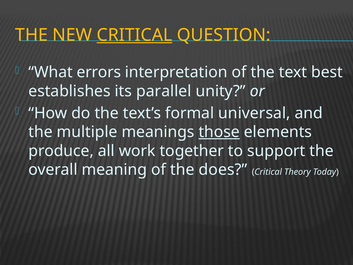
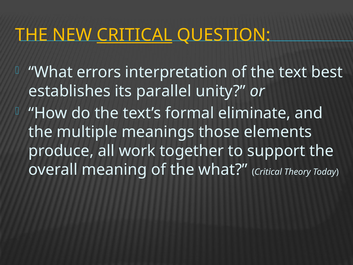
universal: universal -> eliminate (254, 113)
those underline: present -> none (219, 132)
the does: does -> what (223, 170)
